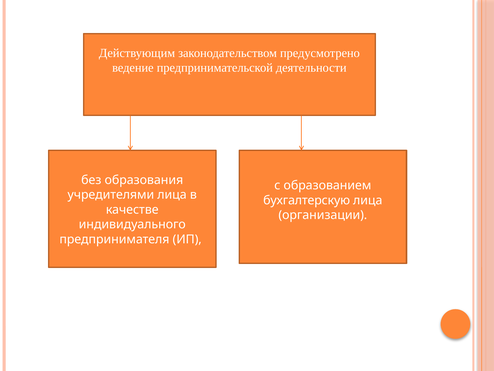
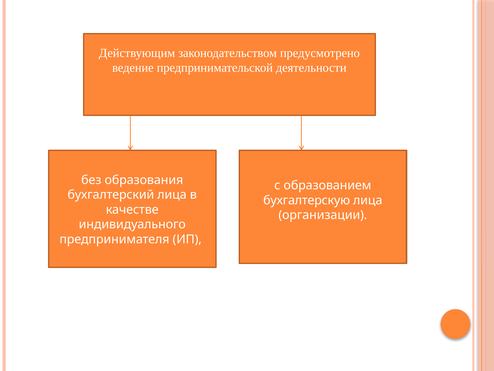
учредителями: учредителями -> бухгалтерский (111, 195)
